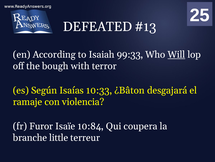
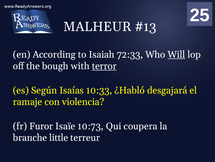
DEFEATED: DEFEATED -> MALHEUR (97, 27)
99:33: 99:33 -> 72:33 (130, 54)
terror underline: none -> present (104, 66)
¿Bâton: ¿Bâton -> ¿Habló (130, 90)
10:84: 10:84 -> 10:73 (91, 126)
